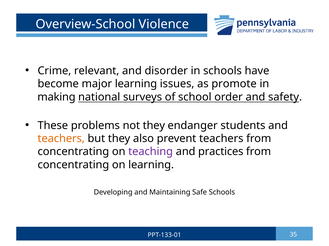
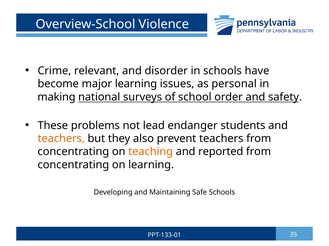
promote: promote -> personal (234, 84)
not they: they -> lead (154, 126)
teaching colour: purple -> orange (151, 152)
practices: practices -> reported (221, 152)
